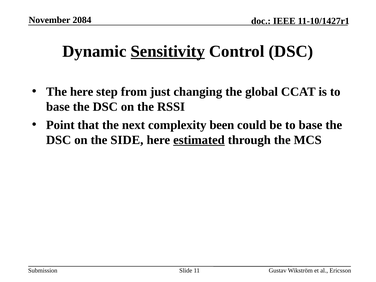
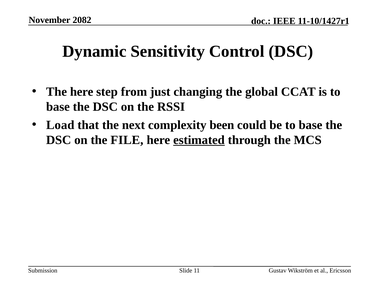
2084: 2084 -> 2082 (82, 20)
Sensitivity underline: present -> none (168, 51)
Point: Point -> Load (60, 125)
SIDE: SIDE -> FILE (127, 140)
